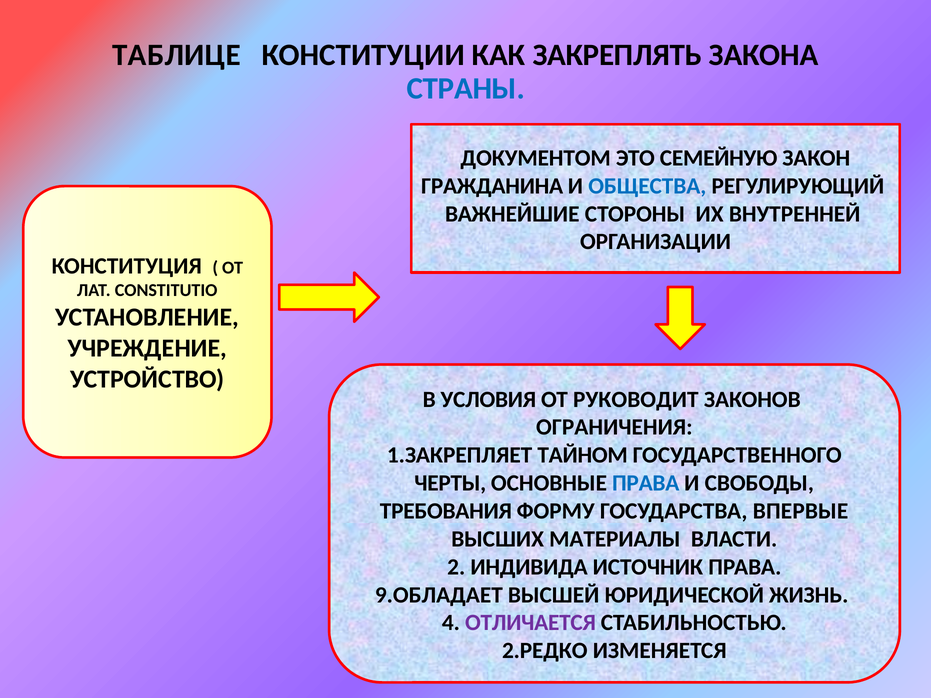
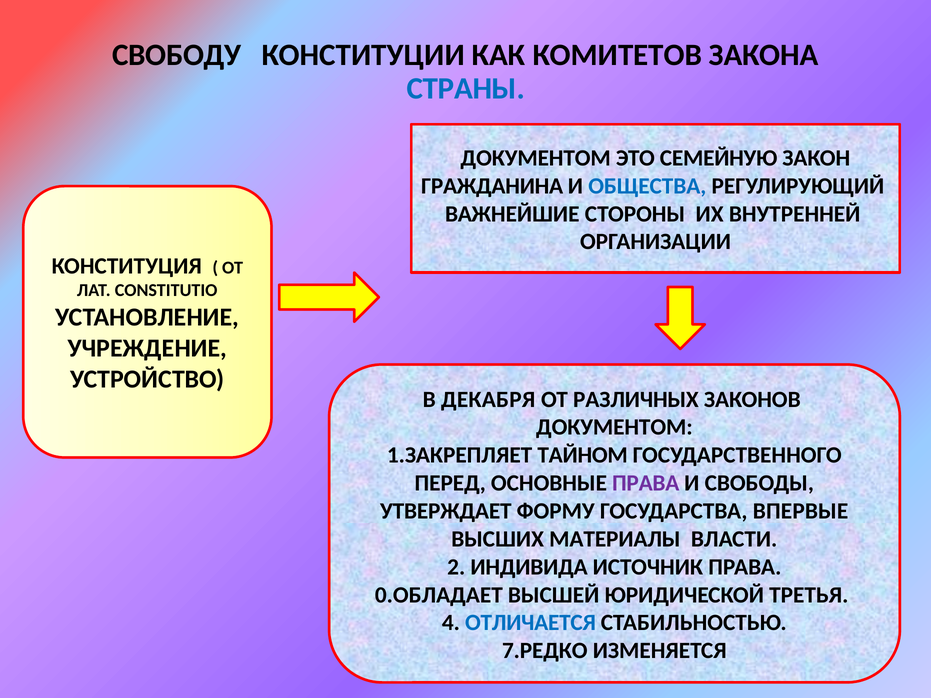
ТАБЛИЦЕ: ТАБЛИЦЕ -> СВОБОДУ (177, 55)
ЗАКРЕПЛЯТЬ: ЗАКРЕПЛЯТЬ -> КОМИТЕТОВ (617, 55)
УСЛОВИЯ: УСЛОВИЯ -> ДЕКАБРЯ (488, 400)
РУКОВОДИТ: РУКОВОДИТ -> РАЗЛИЧНЫХ (636, 400)
ОГРАНИЧЕНИЯ: ОГРАНИЧЕНИЯ -> ДОКУМЕНТОМ (614, 427)
ЧЕРТЫ: ЧЕРТЫ -> ПЕРЕД (450, 483)
ПРАВА colour: blue -> purple (646, 483)
ТРЕБОВАНИЯ: ТРЕБОВАНИЯ -> УТВЕРЖДАЕТ (446, 511)
9.ОБЛАДАЕТ: 9.ОБЛАДАЕТ -> 0.ОБЛАДАЕТ (439, 595)
ЖИЗНЬ: ЖИЗНЬ -> ТРЕТЬЯ (809, 595)
ОТЛИЧАЕТСЯ colour: purple -> blue (530, 623)
2.РЕДКО: 2.РЕДКО -> 7.РЕДКО (545, 651)
